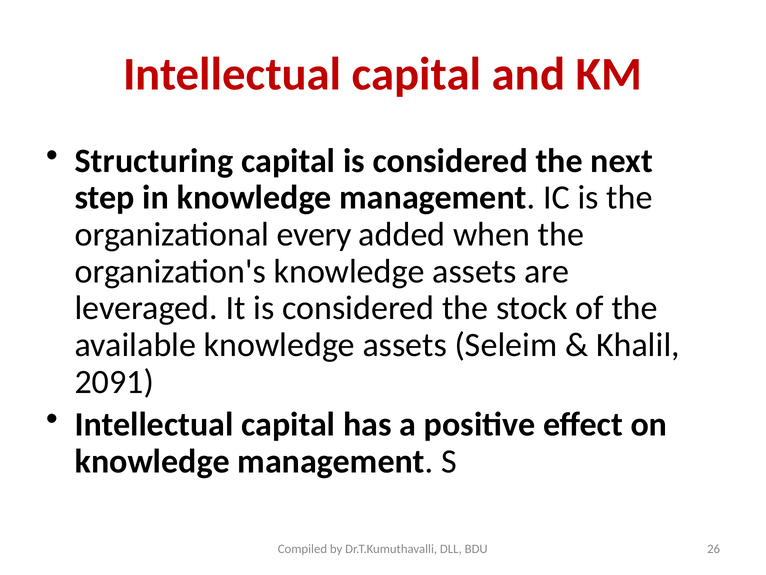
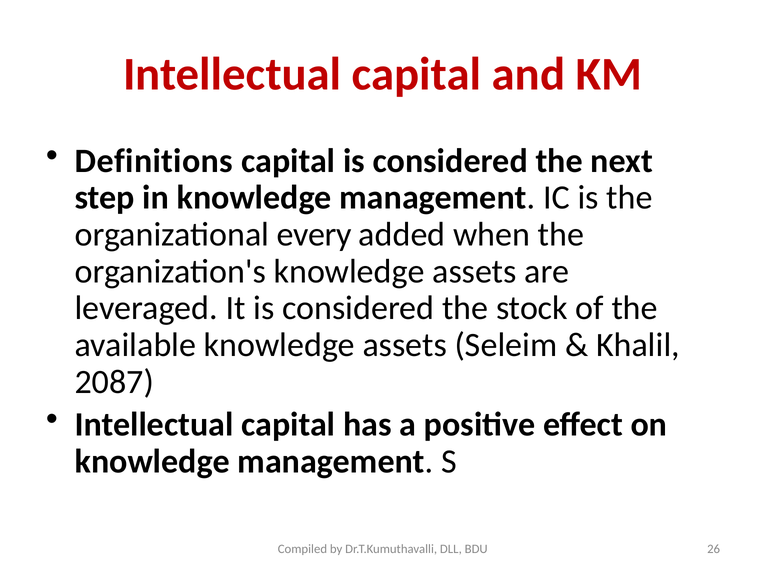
Structuring: Structuring -> Definitions (154, 161)
2091: 2091 -> 2087 (114, 381)
